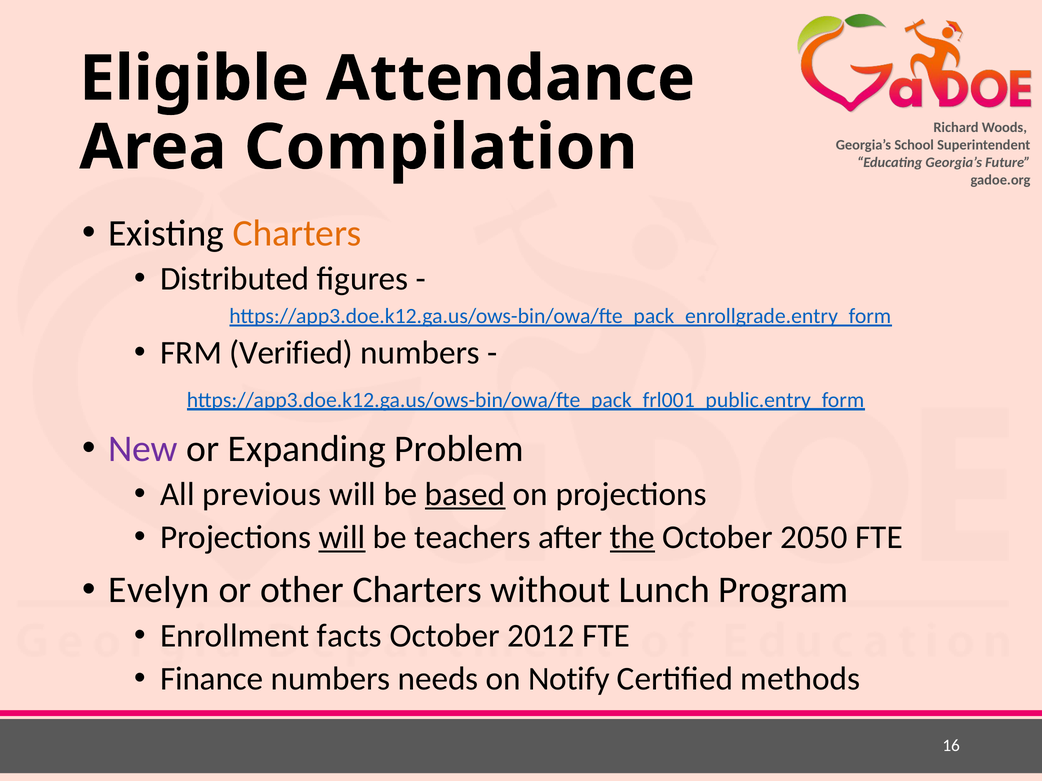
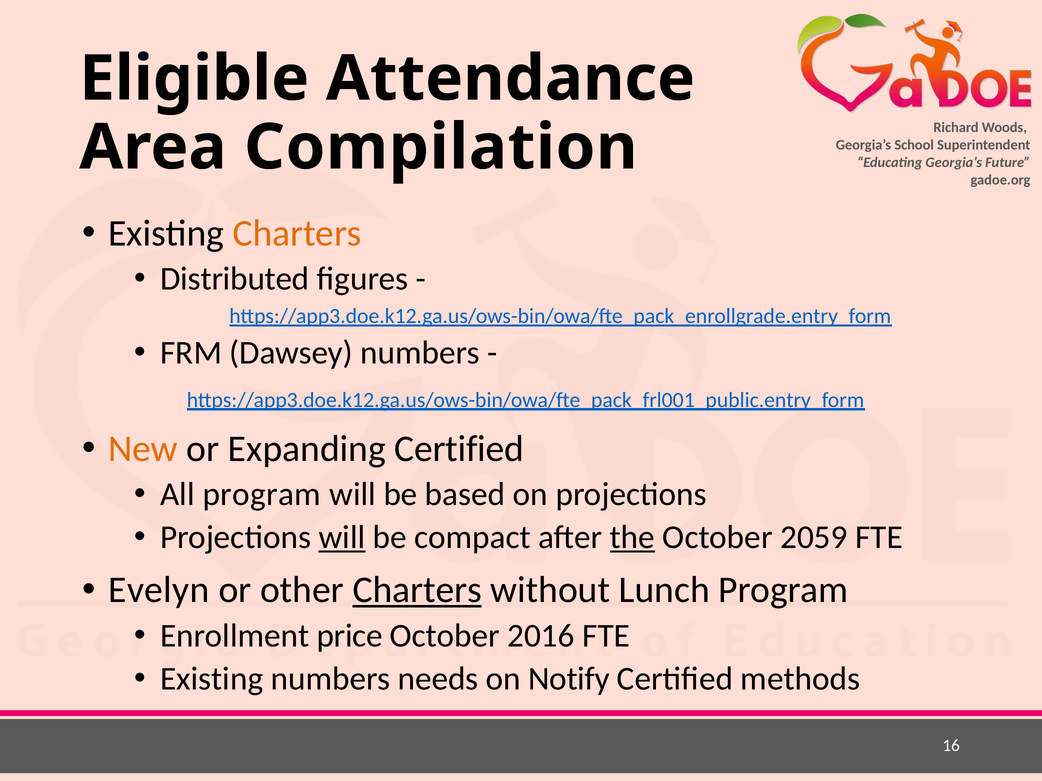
Verified: Verified -> Dawsey (291, 353)
New colour: purple -> orange (143, 449)
Expanding Problem: Problem -> Certified (459, 449)
All previous: previous -> program (262, 495)
based underline: present -> none (465, 495)
teachers: teachers -> compact (473, 538)
2050: 2050 -> 2059 (814, 538)
Charters underline: none -> present (417, 590)
facts: facts -> price (350, 636)
2012: 2012 -> 2016 (541, 636)
Finance: Finance -> Existing (212, 679)
